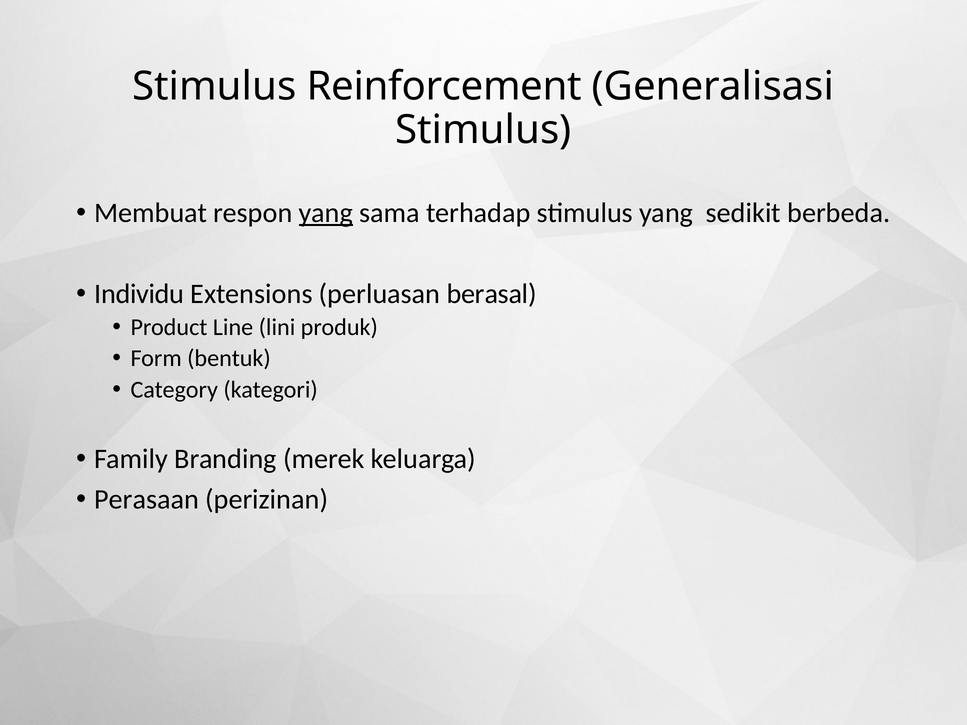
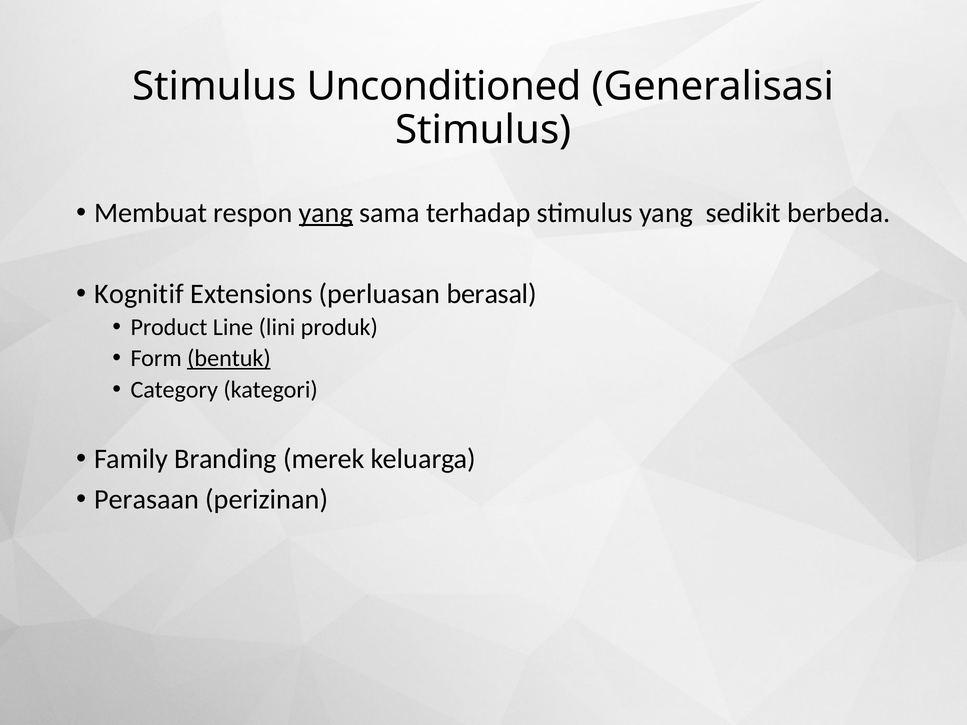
Reinforcement: Reinforcement -> Unconditioned (444, 87)
Individu: Individu -> Kognitif (139, 294)
bentuk underline: none -> present (229, 359)
